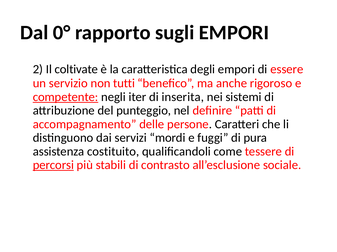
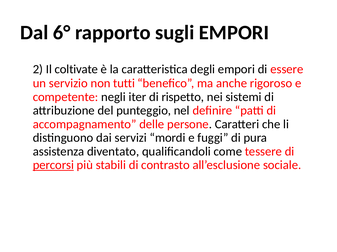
0°: 0° -> 6° (62, 33)
competente underline: present -> none (66, 97)
inserita: inserita -> rispetto (183, 97)
costituito: costituito -> diventato (113, 152)
